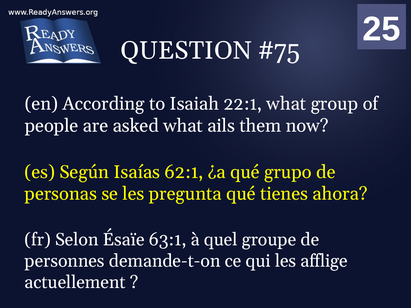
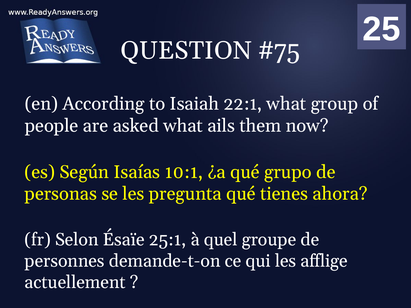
62:1: 62:1 -> 10:1 (184, 172)
63:1: 63:1 -> 25:1 (168, 240)
